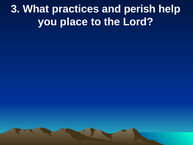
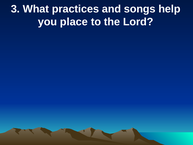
perish: perish -> songs (140, 9)
